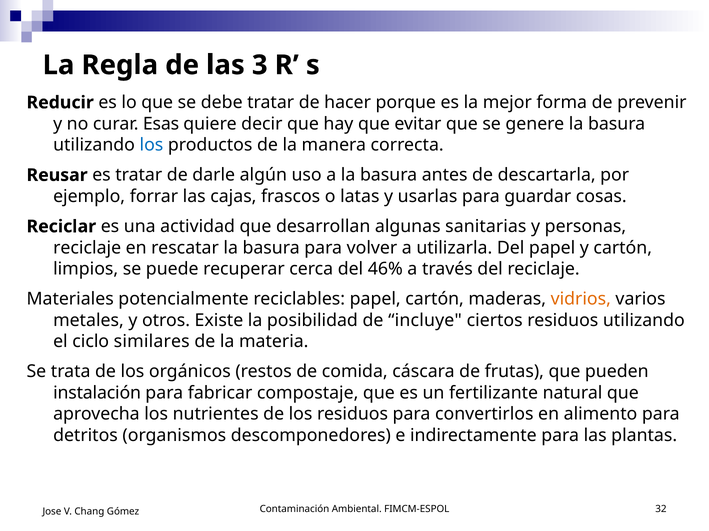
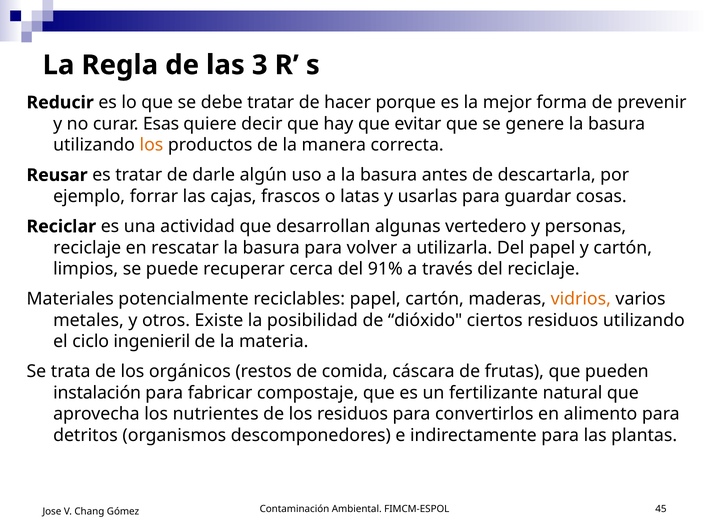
los colour: blue -> orange (151, 145)
sanitarias: sanitarias -> vertedero (486, 227)
46%: 46% -> 91% (385, 269)
incluye: incluye -> dióxido (425, 321)
similares: similares -> ingenieril (152, 342)
32: 32 -> 45 (661, 510)
